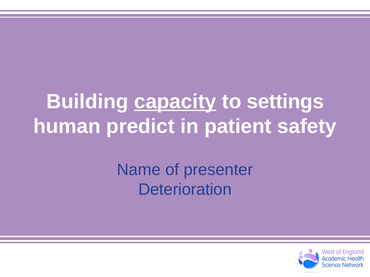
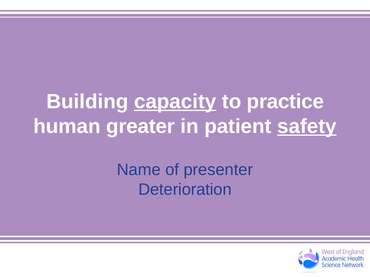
settings: settings -> practice (285, 102)
predict: predict -> greater (141, 126)
safety underline: none -> present (307, 126)
